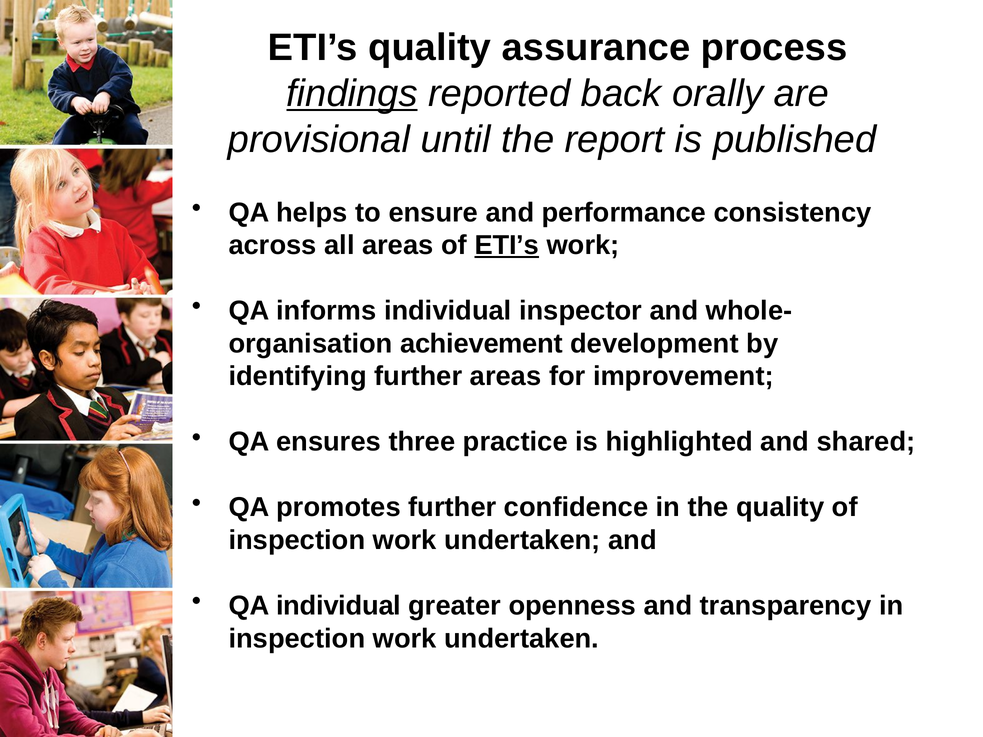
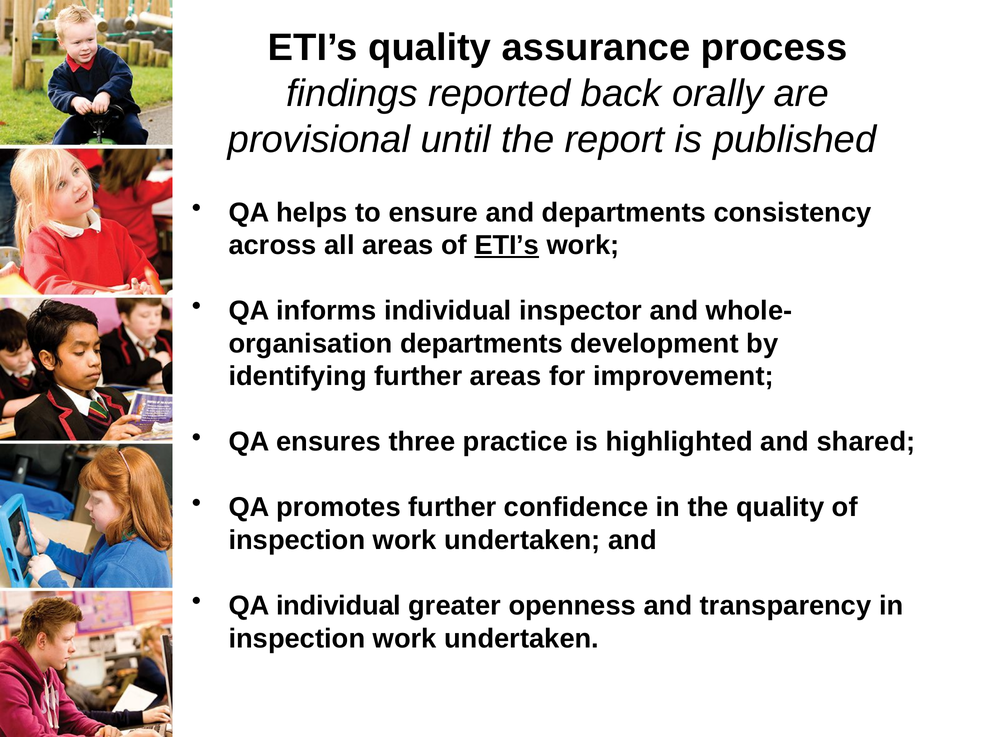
findings underline: present -> none (352, 94)
and performance: performance -> departments (624, 213)
achievement: achievement -> departments (481, 344)
